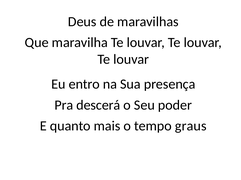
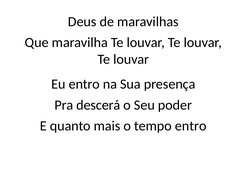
tempo graus: graus -> entro (191, 126)
